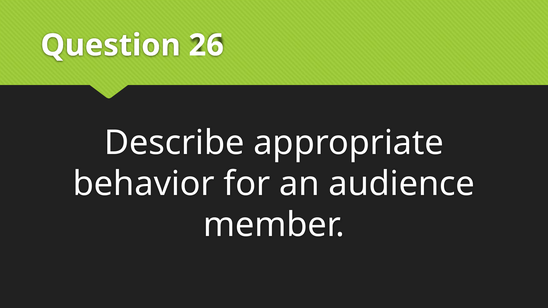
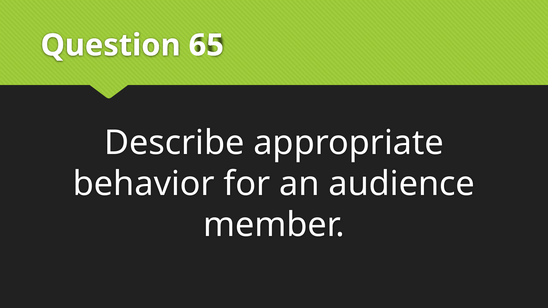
26: 26 -> 65 (206, 45)
